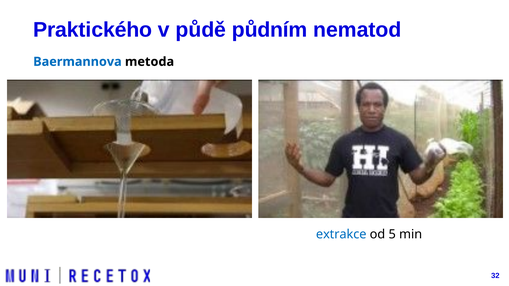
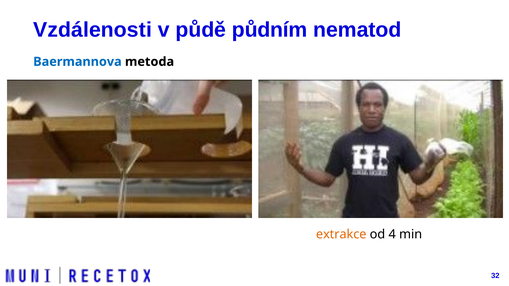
Praktického: Praktického -> Vzdálenosti (93, 30)
extrakce colour: blue -> orange (341, 235)
5: 5 -> 4 (392, 235)
